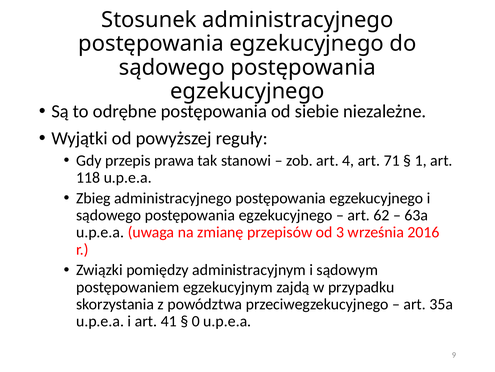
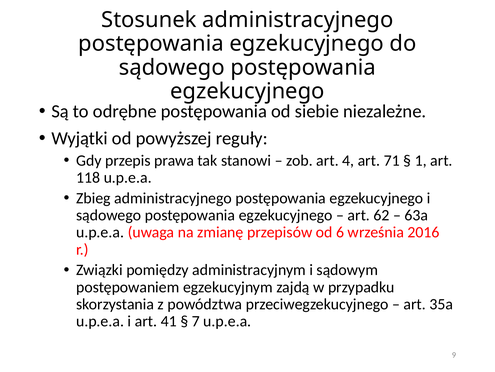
3: 3 -> 6 (340, 232)
0: 0 -> 7 (196, 321)
